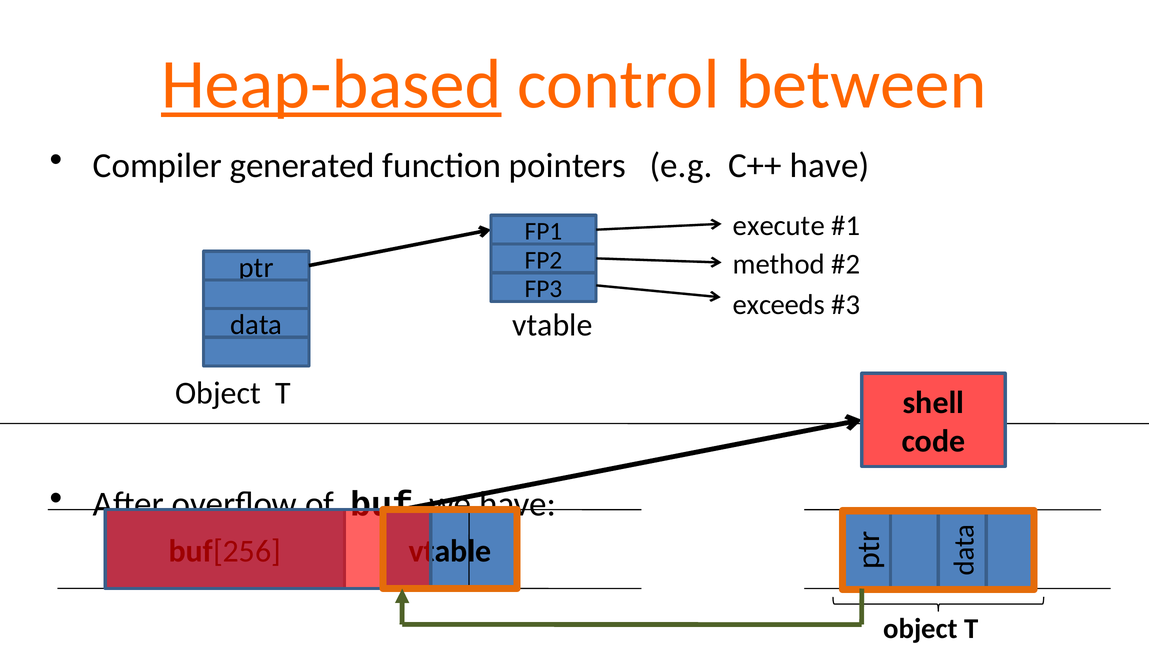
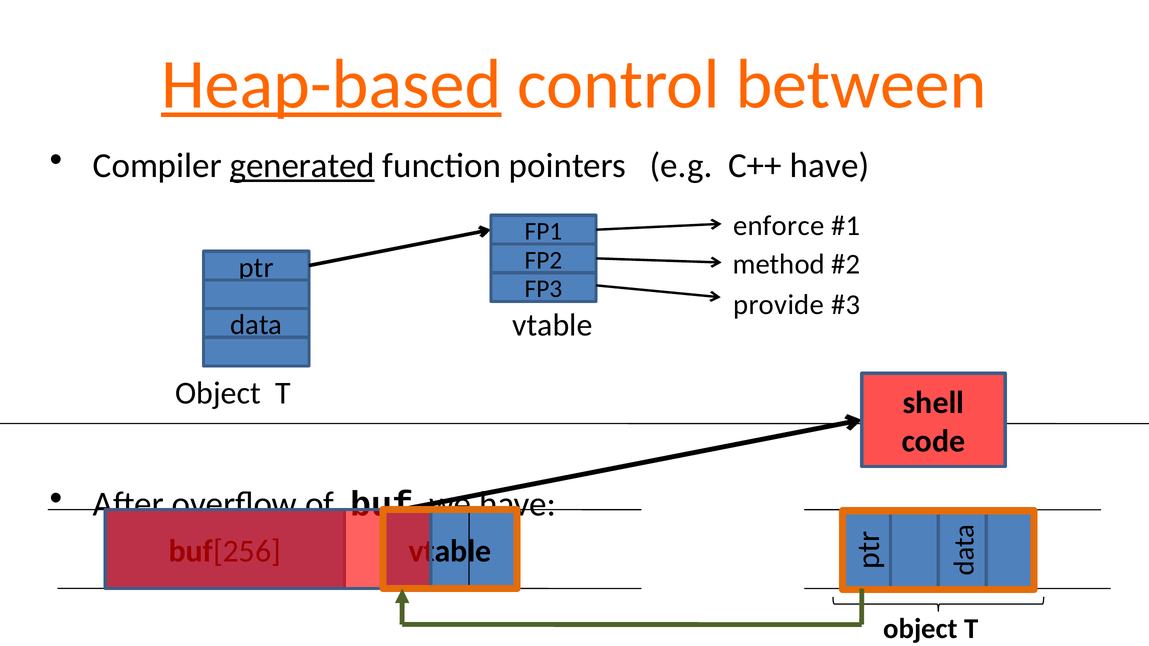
generated underline: none -> present (302, 166)
execute: execute -> enforce (779, 226)
exceeds: exceeds -> provide (779, 305)
